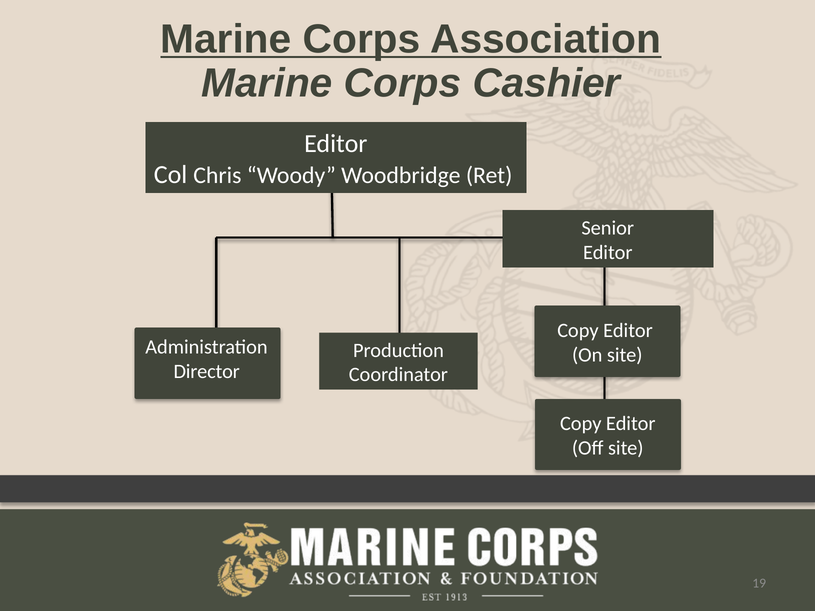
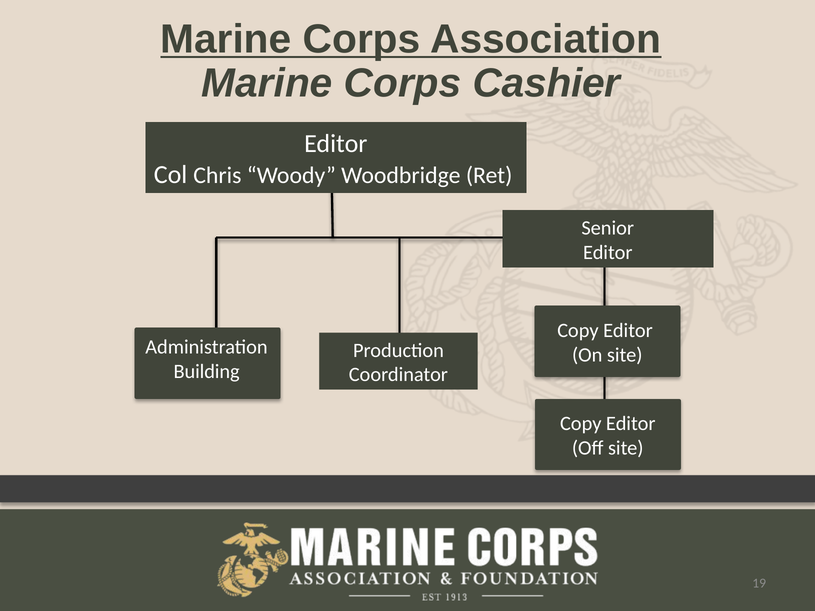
Director: Director -> Building (207, 372)
